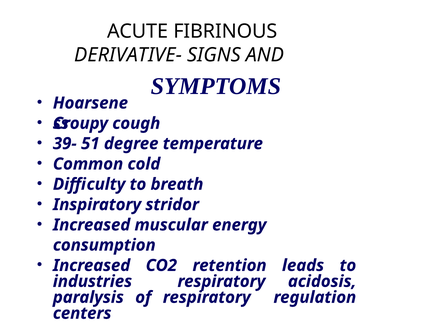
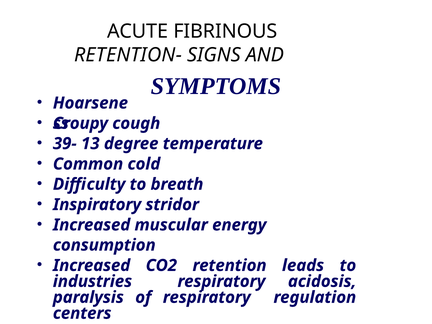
DERIVATIVE-: DERIVATIVE- -> RETENTION- (128, 55)
51: 51 -> 13 (90, 144)
